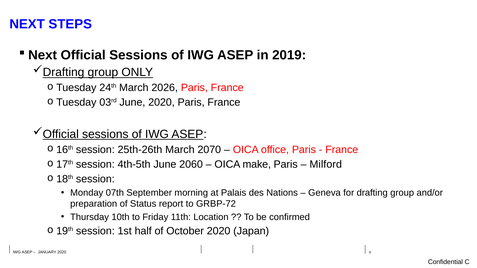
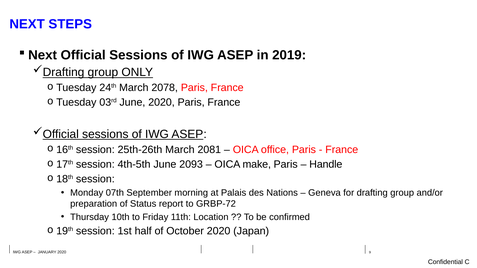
2026: 2026 -> 2078 (165, 88)
2070: 2070 -> 2081 (209, 150)
2060: 2060 -> 2093 (191, 164)
Milford: Milford -> Handle (326, 164)
